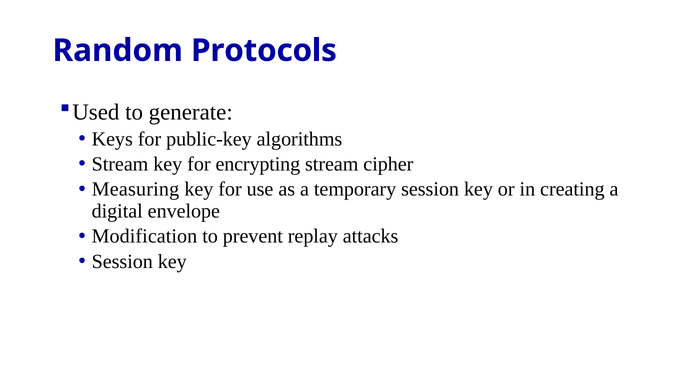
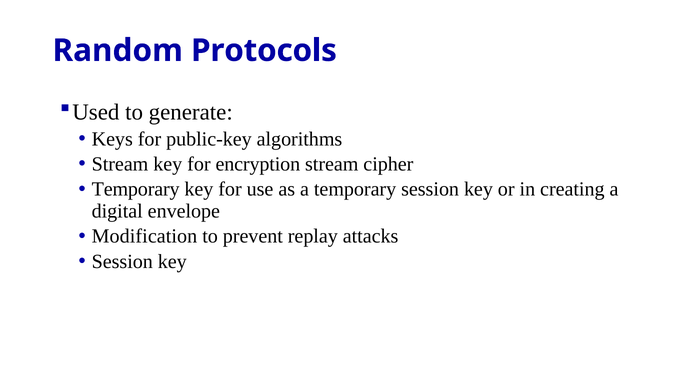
encrypting: encrypting -> encryption (258, 164)
Measuring: Measuring -> Temporary (136, 189)
